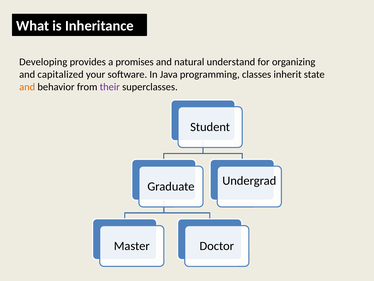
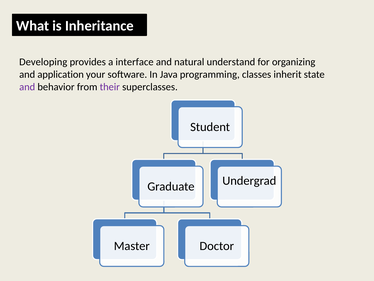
promises: promises -> interface (135, 62)
capitalized: capitalized -> application (61, 74)
and colour: orange -> purple (27, 87)
